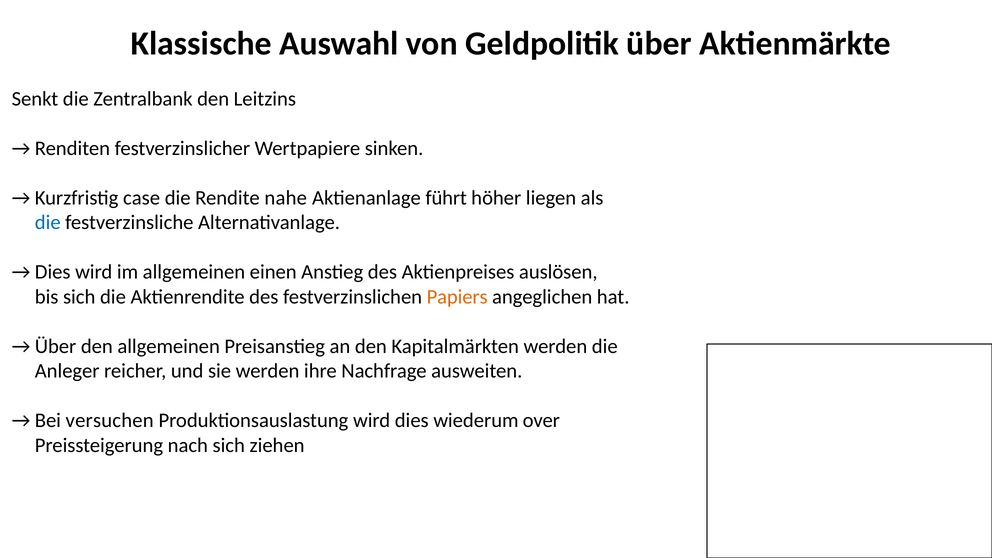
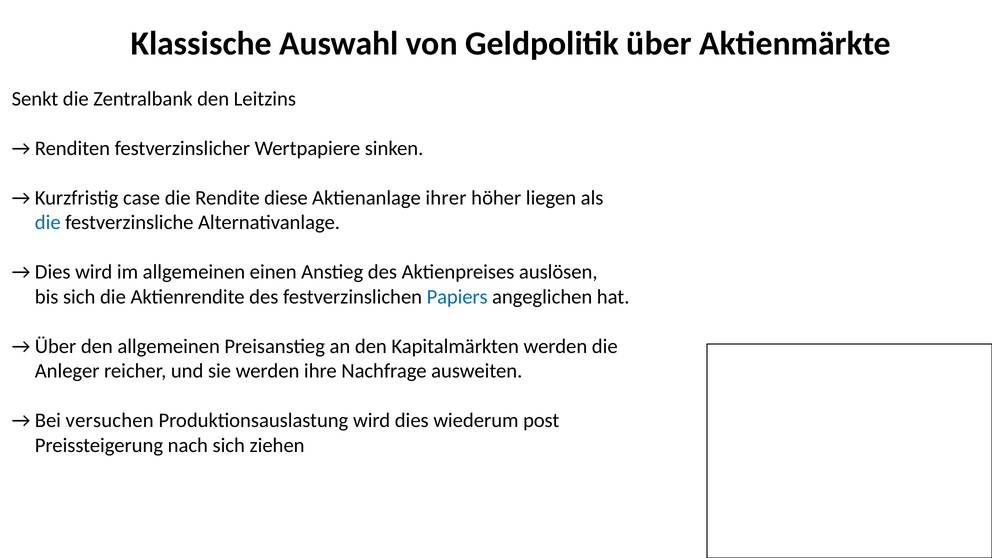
nahe: nahe -> diese (286, 198)
führt: führt -> ihrer (446, 198)
Papiers colour: orange -> blue (457, 297)
over: over -> post (541, 420)
